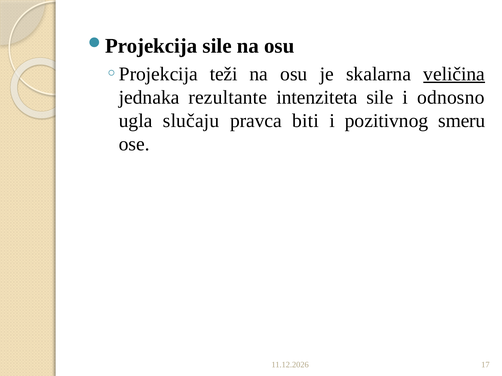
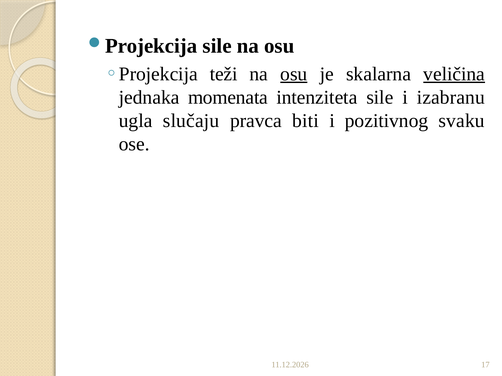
osu underline: none -> present (294, 74)
rezultante: rezultante -> momenata (228, 97)
odnosno: odnosno -> izabranu (451, 97)
smeru: smeru -> svaku (462, 121)
